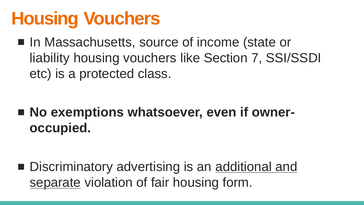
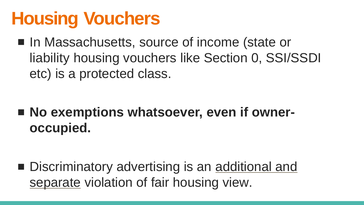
7: 7 -> 0 (257, 58)
form: form -> view (238, 182)
